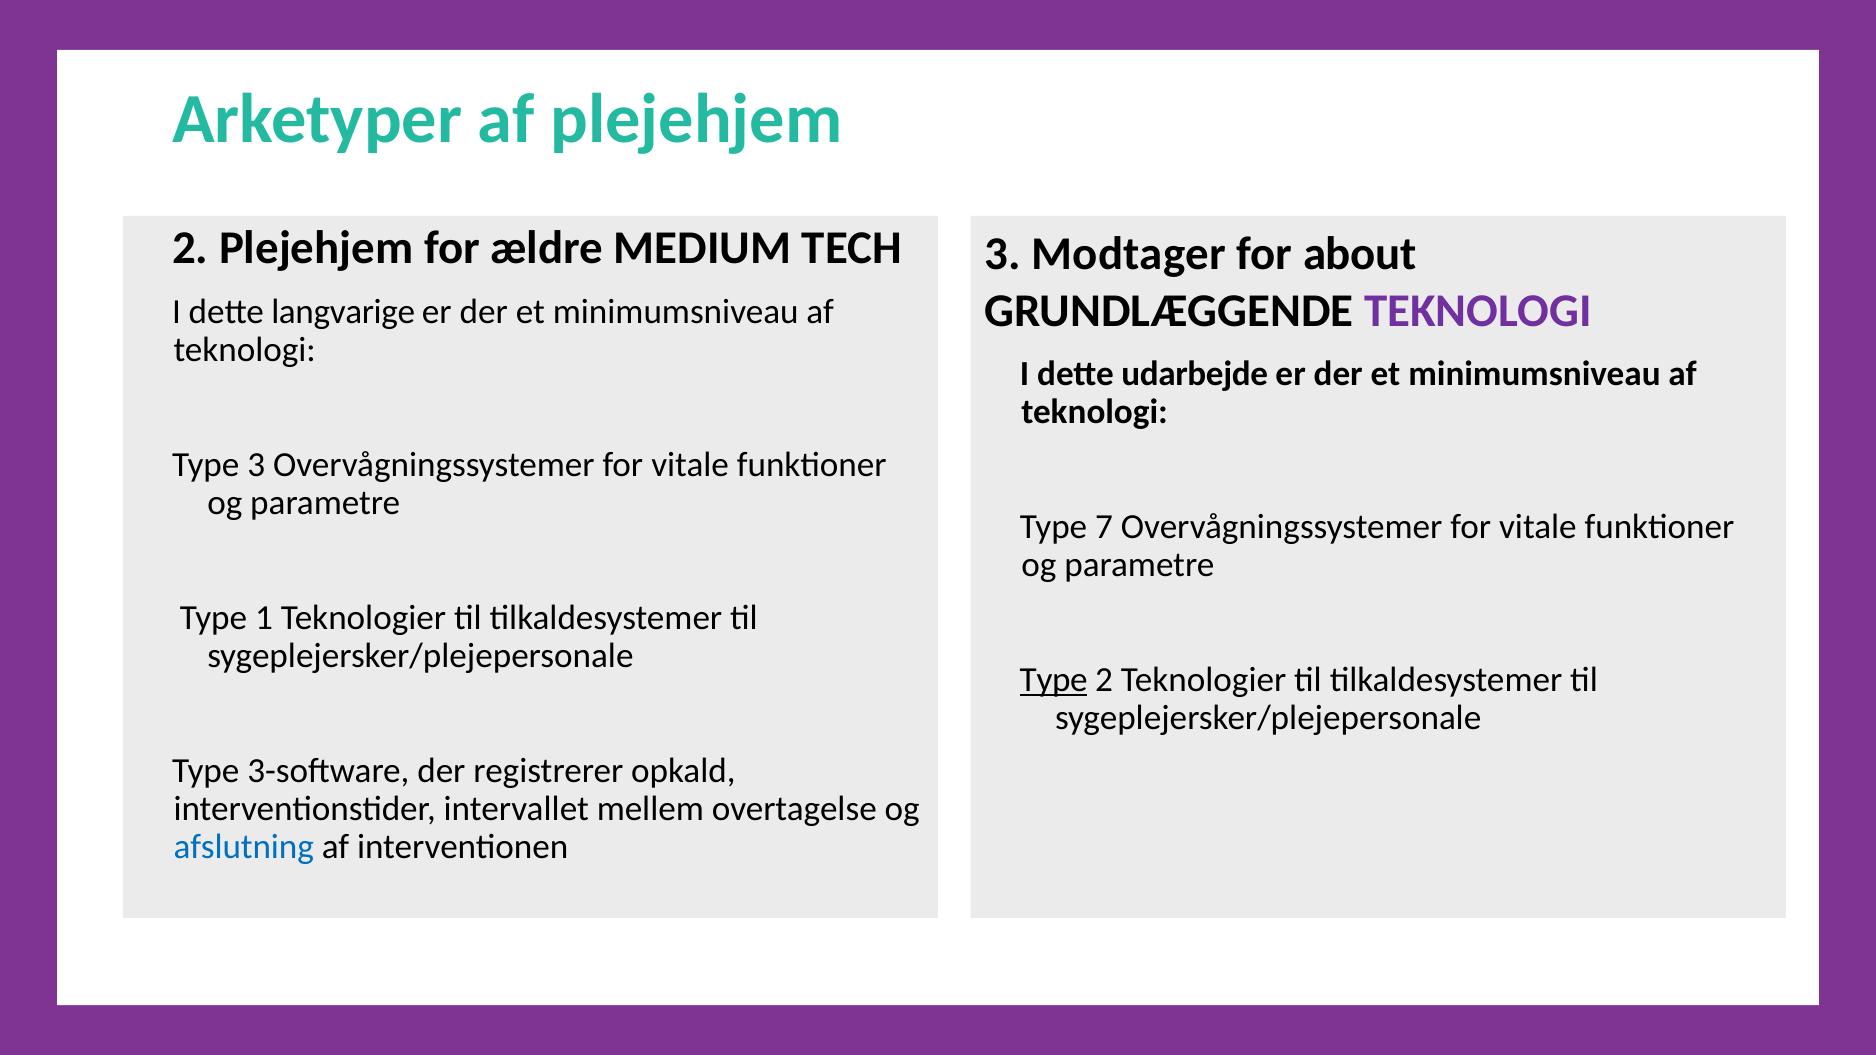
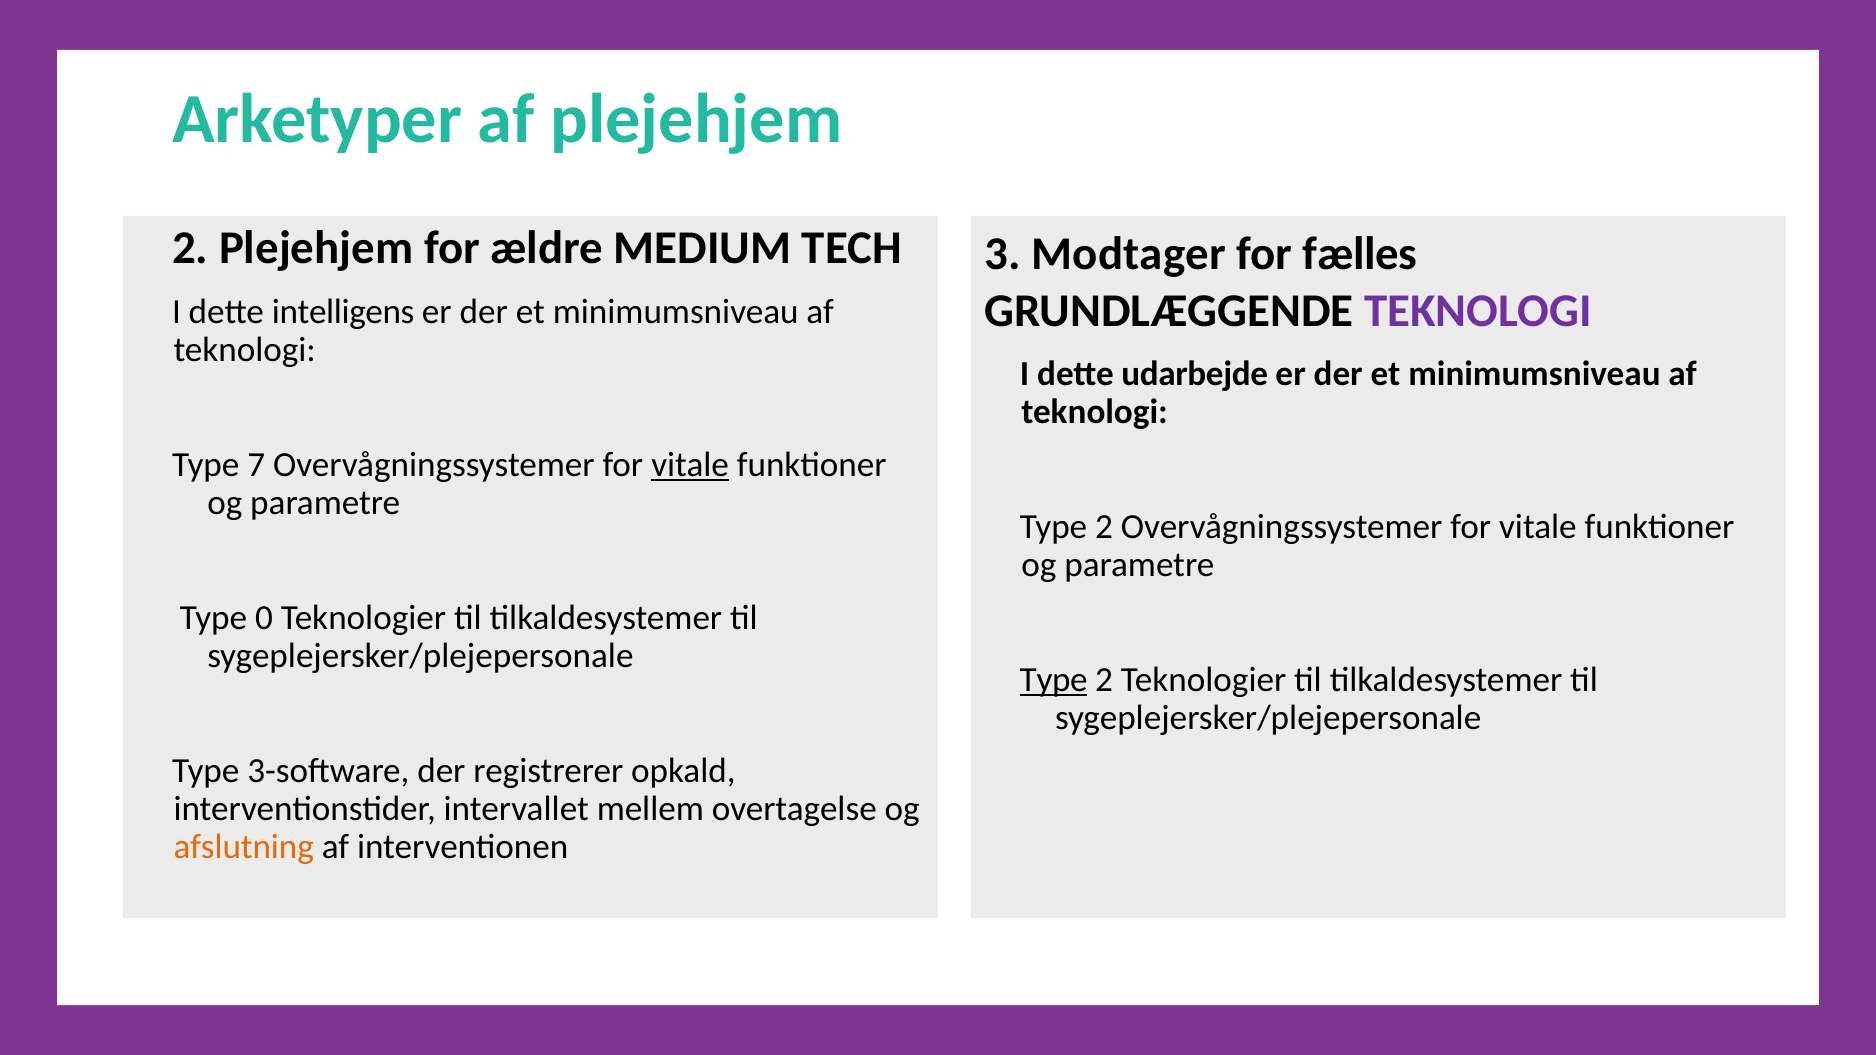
about: about -> fælles (1360, 255)
langvarige: langvarige -> intelligens (343, 312)
Type 3: 3 -> 7 (256, 465)
vitale underline: none -> present (690, 465)
7: 7 -> 2 (1104, 527)
1: 1 -> 0 (264, 618)
afslutning colour: blue -> orange (244, 847)
